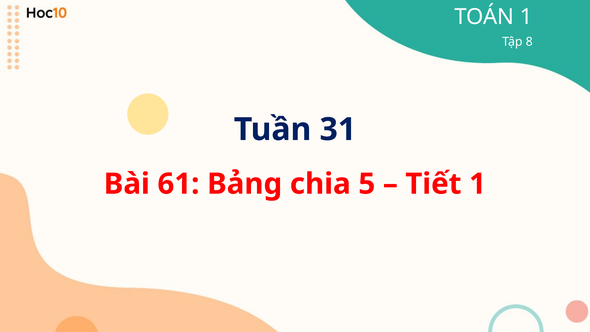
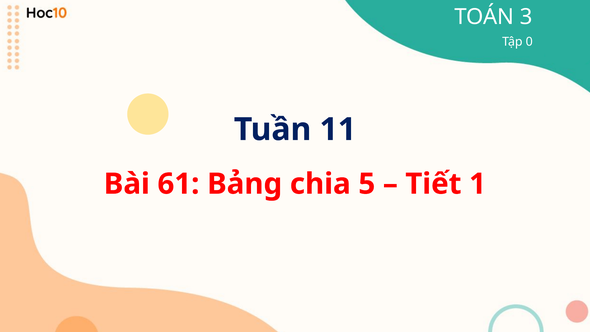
TOÁN 1: 1 -> 3 (526, 17)
8: 8 -> 0 (529, 42)
31: 31 -> 11 (338, 129)
